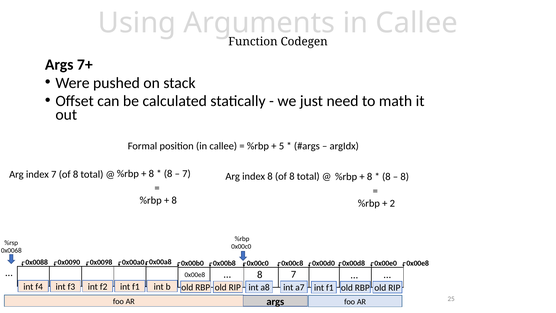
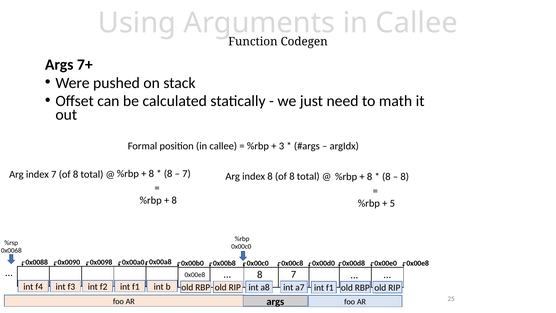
5: 5 -> 3 (282, 146)
2: 2 -> 5 (392, 203)
